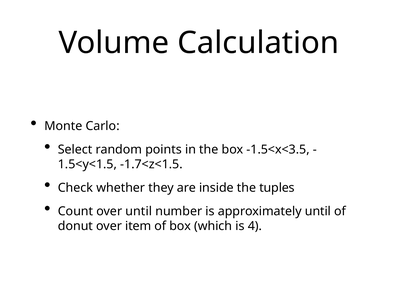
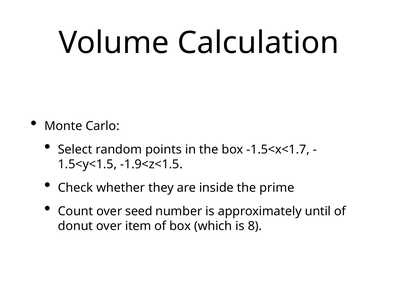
-1.5<x<3.5: -1.5<x<3.5 -> -1.5<x<1.7 (278, 150)
-1.7<z<1.5: -1.7<z<1.5 -> -1.9<z<1.5 (151, 165)
tuples: tuples -> prime (277, 188)
over until: until -> seed (139, 212)
4: 4 -> 8 (255, 227)
